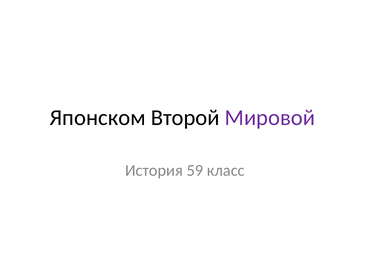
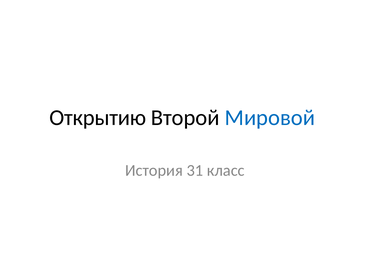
Японском: Японском -> Открытию (98, 118)
Мировой colour: purple -> blue (270, 118)
59: 59 -> 31 (195, 170)
